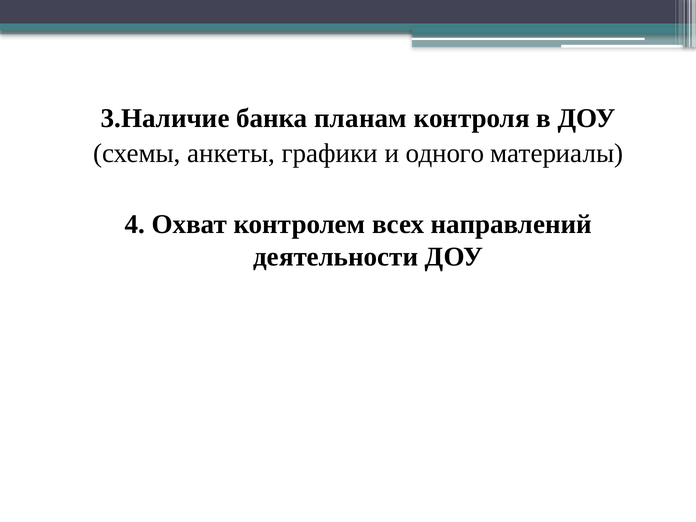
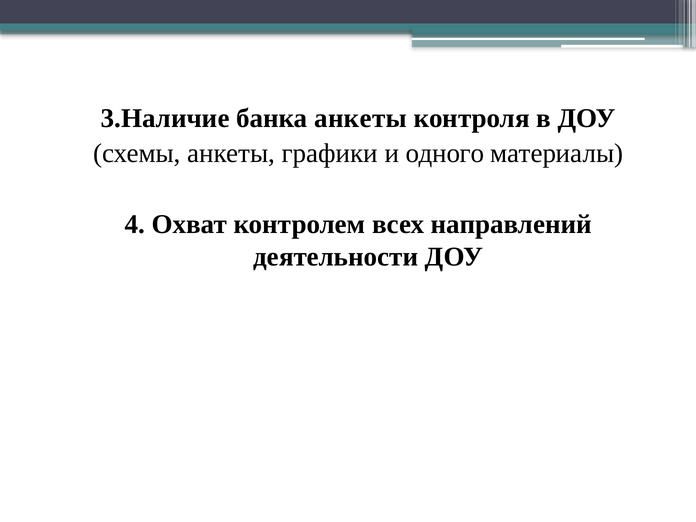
банка планам: планам -> анкеты (361, 118)
